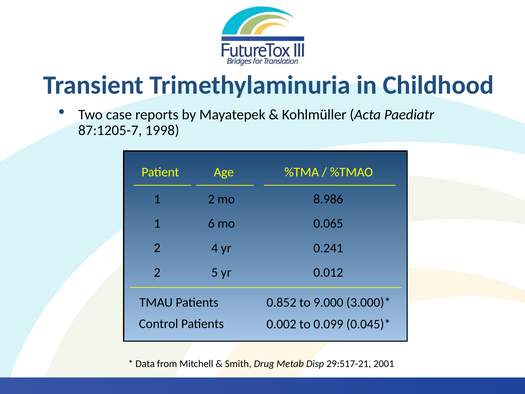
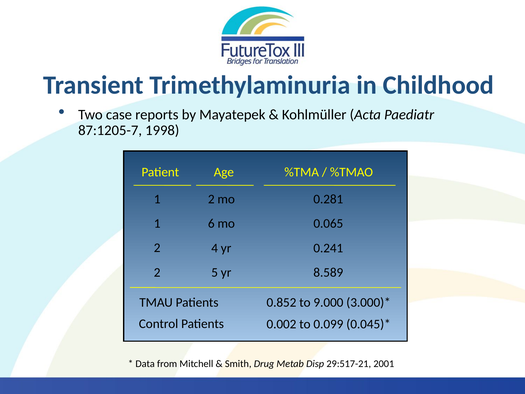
8.986: 8.986 -> 0.281 (328, 199)
0.012: 0.012 -> 8.589 (328, 272)
